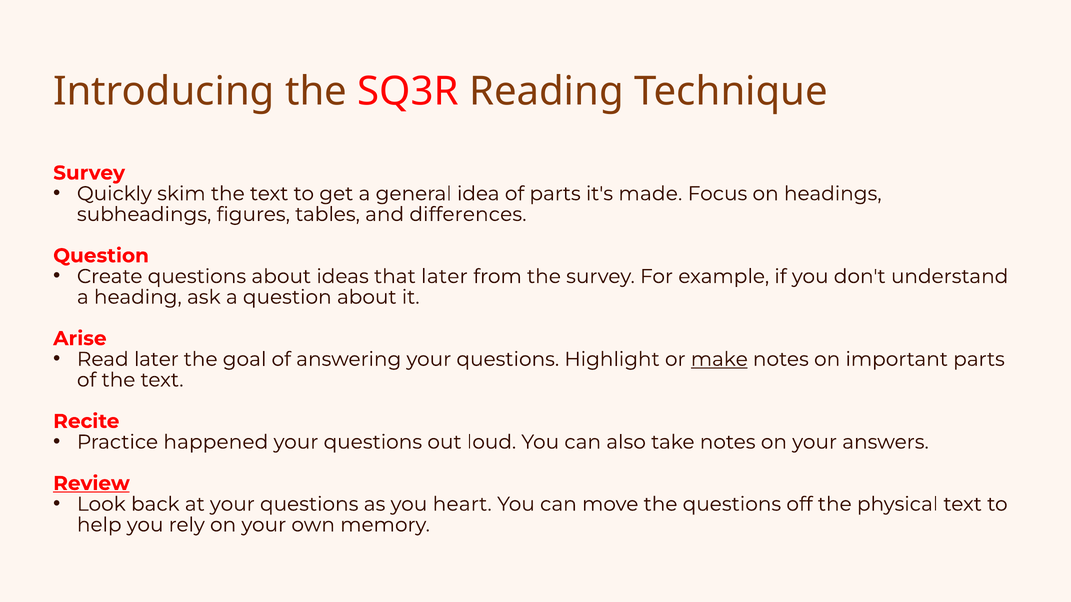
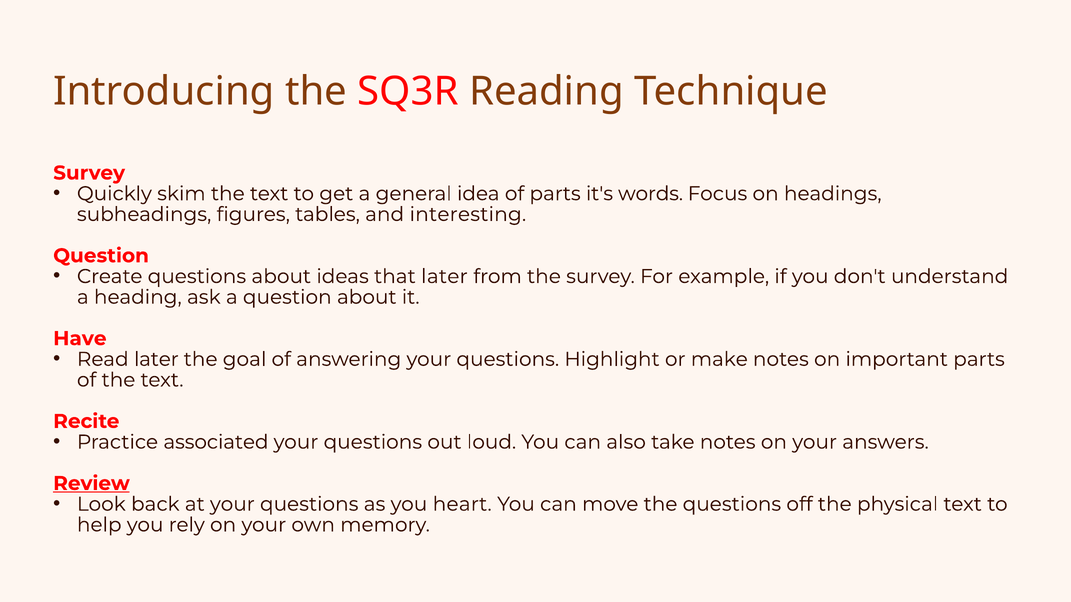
made: made -> words (651, 194)
differences: differences -> interesting (468, 214)
Arise: Arise -> Have (80, 339)
make underline: present -> none (719, 359)
happened: happened -> associated (216, 442)
